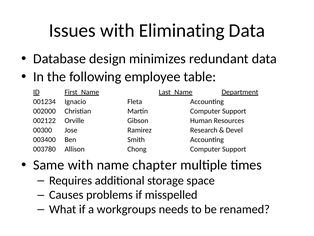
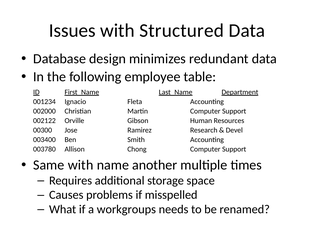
Eliminating: Eliminating -> Structured (182, 30)
chapter: chapter -> another (155, 165)
